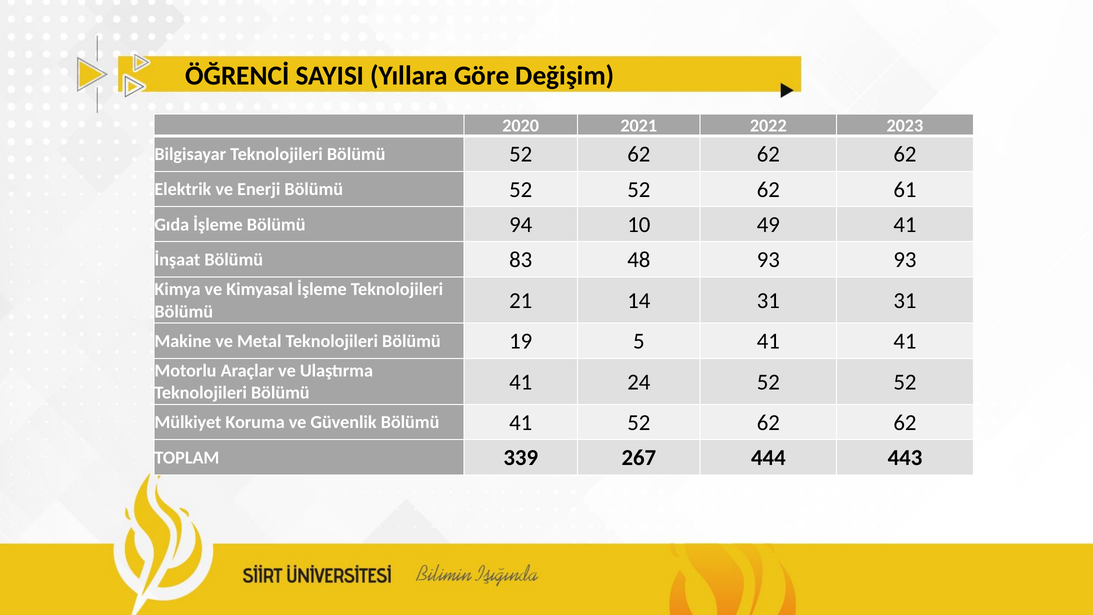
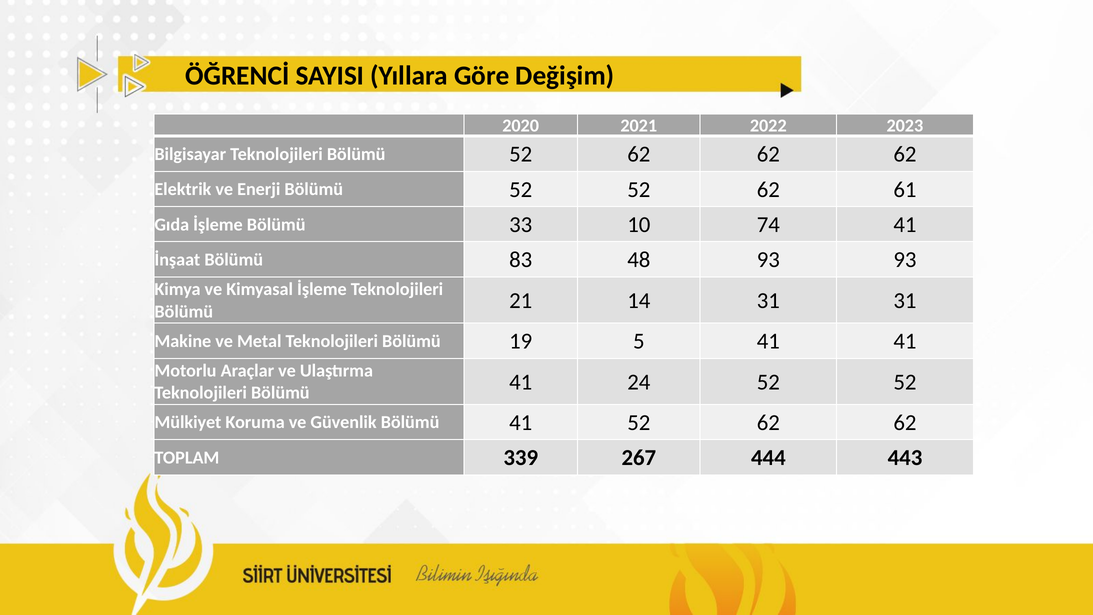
94: 94 -> 33 (521, 225)
49: 49 -> 74 (768, 225)
